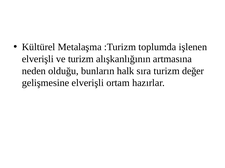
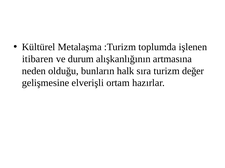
elverişli: elverişli -> itibaren (38, 59)
ve turizm: turizm -> durum (81, 59)
